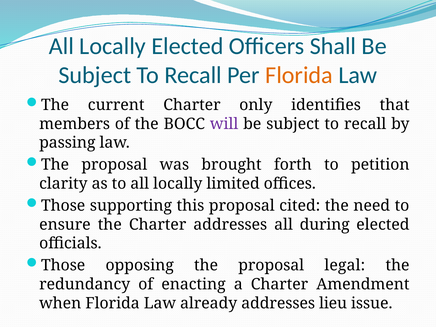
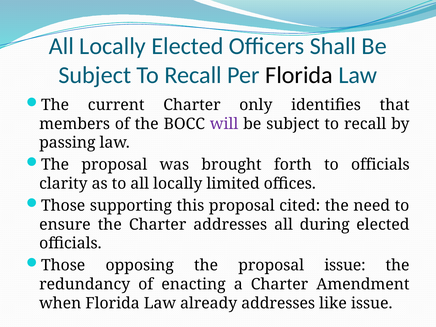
Florida colour: orange -> black (299, 75)
to petition: petition -> officials (380, 165)
proposal legal: legal -> issue (345, 265)
lieu: lieu -> like (333, 303)
